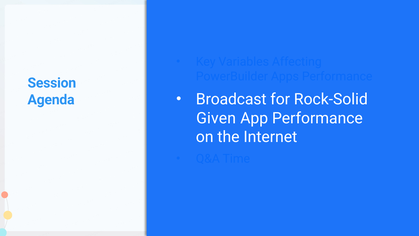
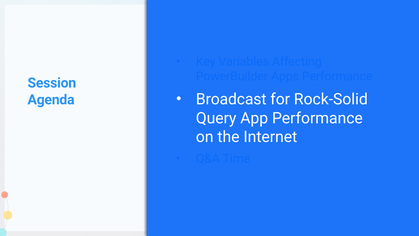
Given: Given -> Query (216, 118)
